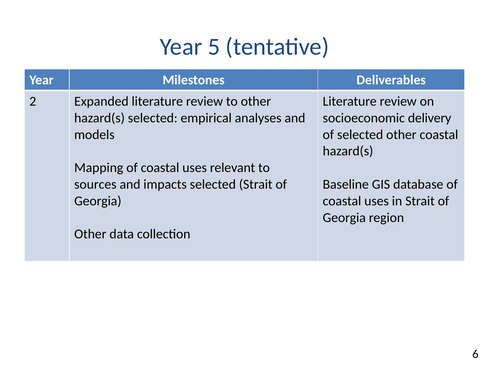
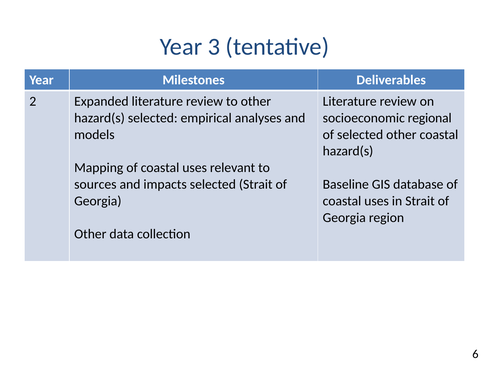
5: 5 -> 3 (214, 47)
delivery: delivery -> regional (430, 118)
